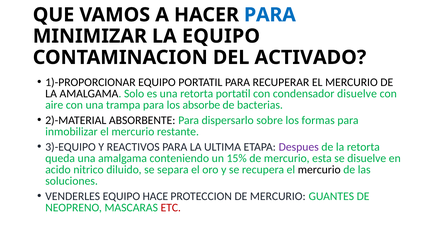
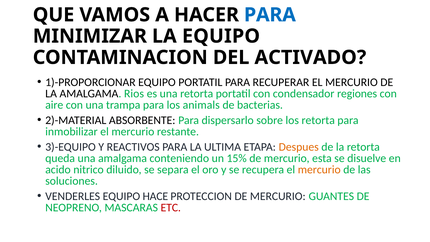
Solo: Solo -> Rios (134, 94)
condensador disuelve: disuelve -> regiones (357, 94)
absorbe: absorbe -> animals (201, 105)
los formas: formas -> retorta (318, 120)
Despues colour: purple -> orange (299, 147)
mercurio colour: black -> orange (319, 170)
